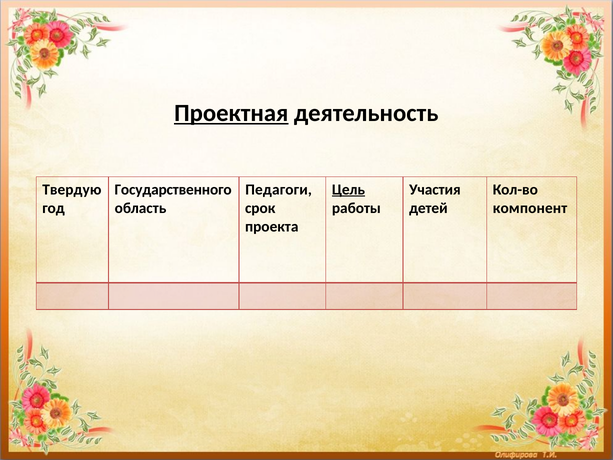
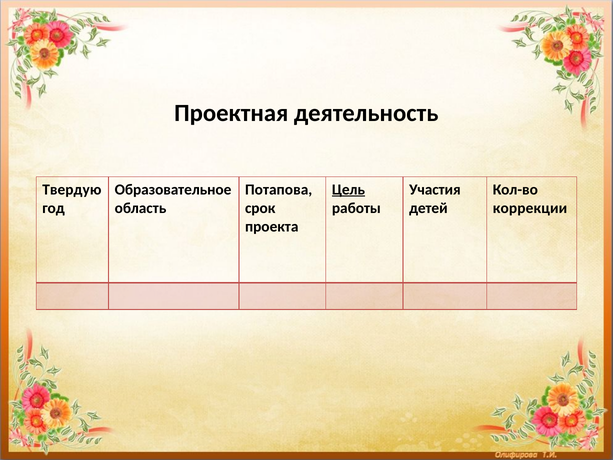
Проектная underline: present -> none (231, 113)
Государственного: Государственного -> Образовательное (173, 189)
Педагоги: Педагоги -> Потапова (279, 189)
компонент: компонент -> коррекции (530, 208)
